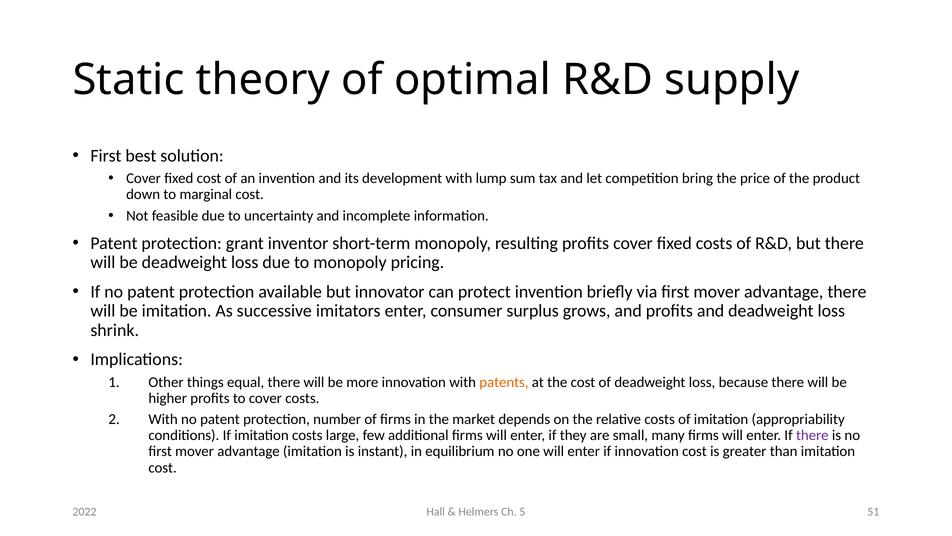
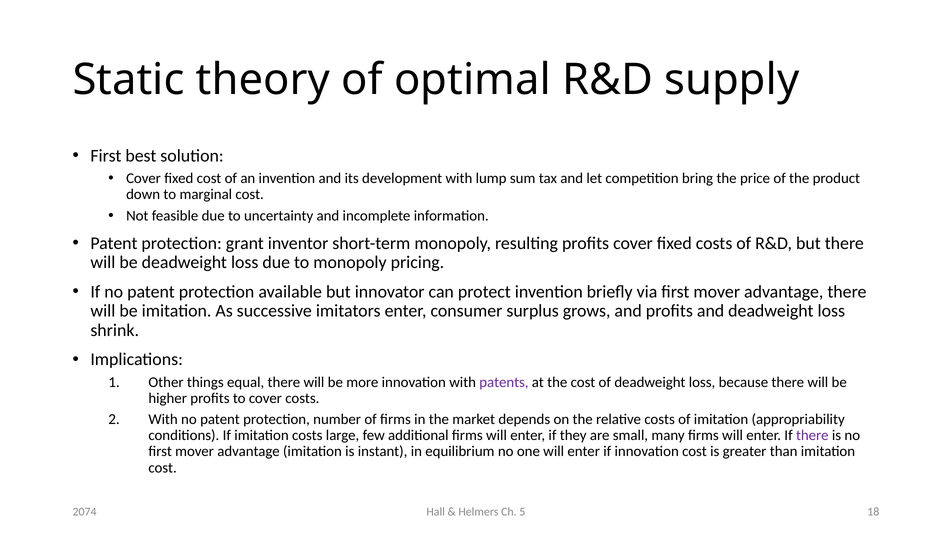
patents colour: orange -> purple (504, 382)
51: 51 -> 18 (873, 511)
2022: 2022 -> 2074 (85, 511)
